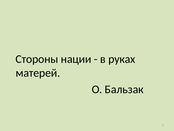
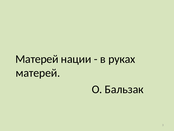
Стороны: Стороны -> Матерей (37, 59)
